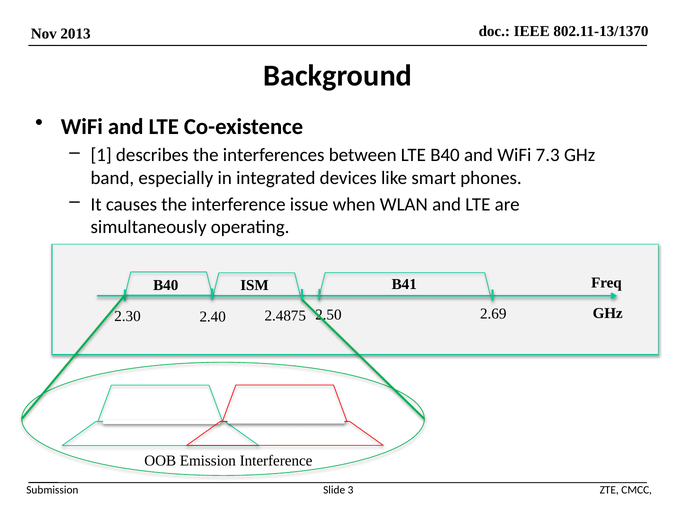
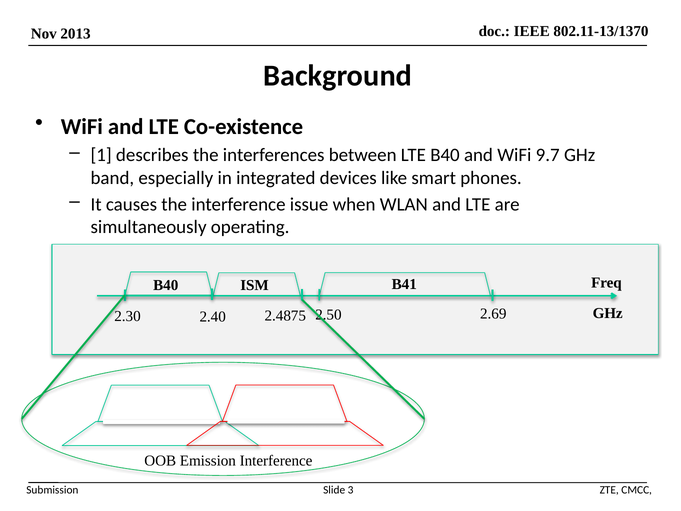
7.3: 7.3 -> 9.7 (548, 155)
